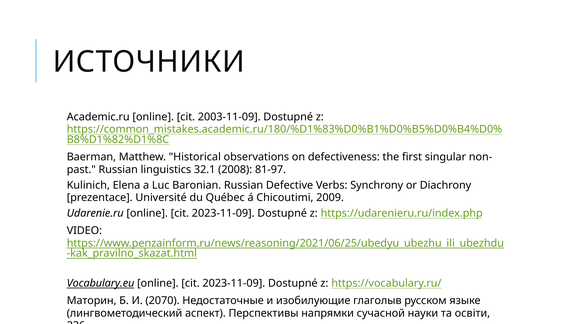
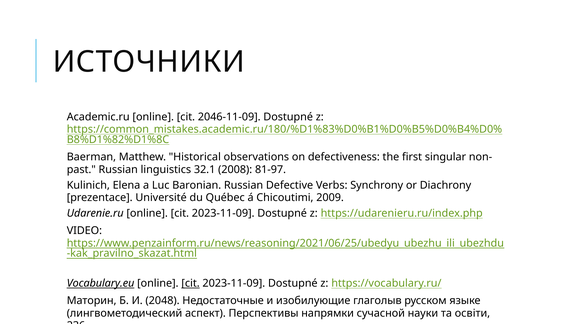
2003-11-09: 2003-11-09 -> 2046-11-09 (229, 117)
cit underline: none -> present (191, 283)
2070: 2070 -> 2048 (163, 301)
